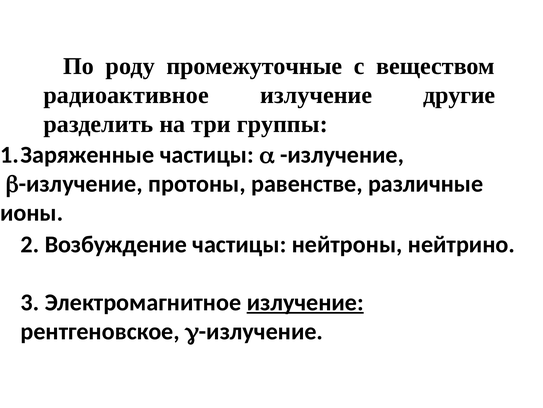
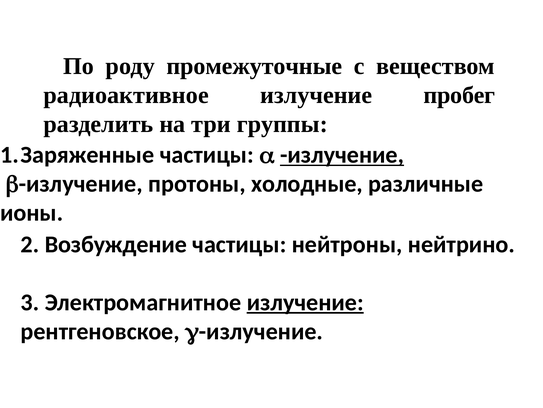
другие: другие -> пробег (459, 95)
излучение underline: none -> present (342, 155)
равенстве: равенстве -> холодные (307, 184)
